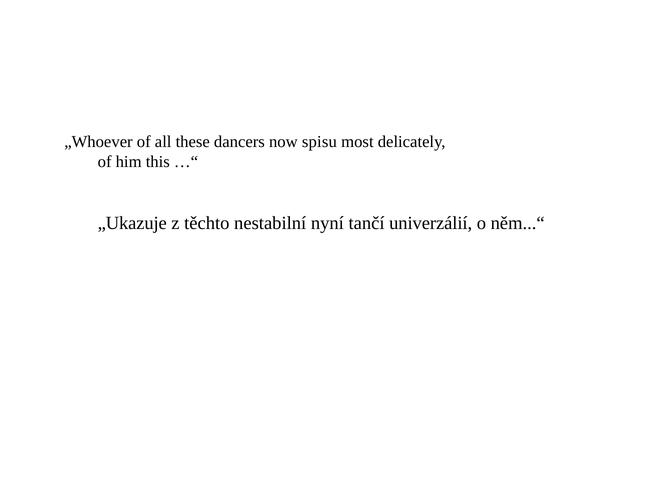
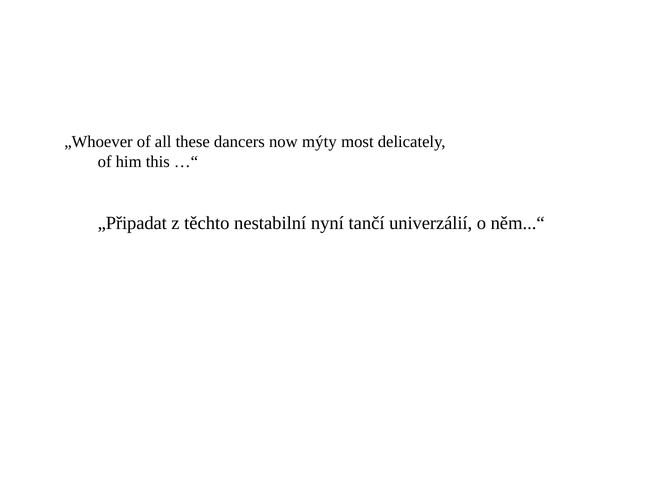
spisu: spisu -> mýty (319, 142)
„Ukazuje: „Ukazuje -> „Připadat (132, 223)
